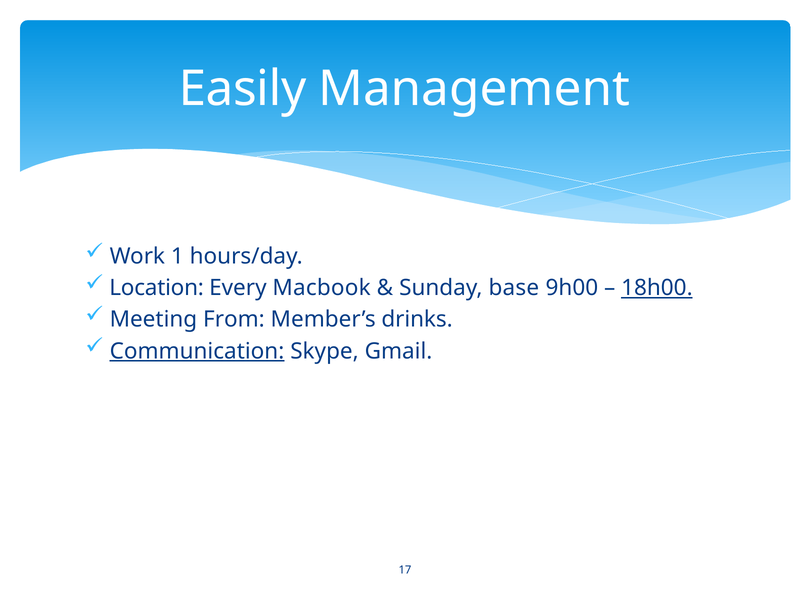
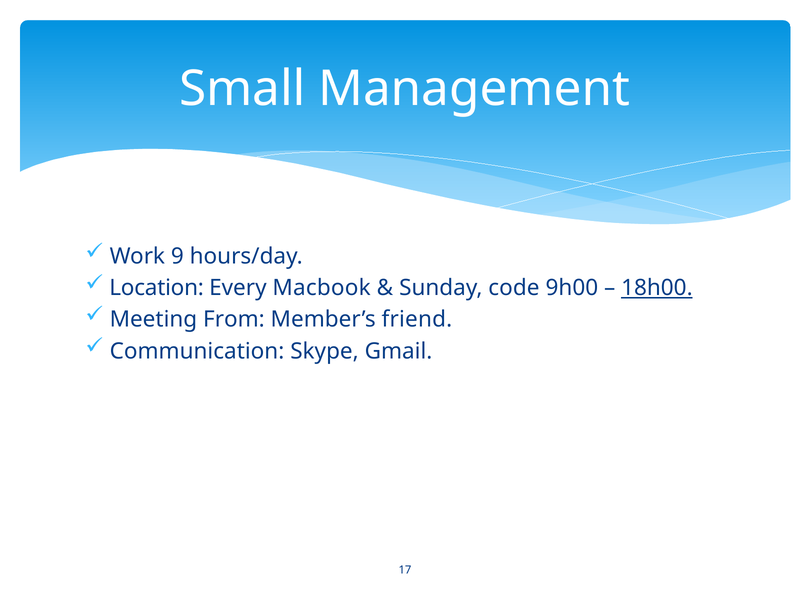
Easily: Easily -> Small (242, 89)
1: 1 -> 9 (177, 256)
base: base -> code (514, 288)
drinks: drinks -> friend (417, 319)
Communication underline: present -> none (197, 351)
